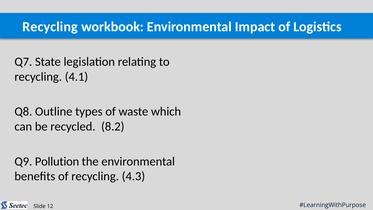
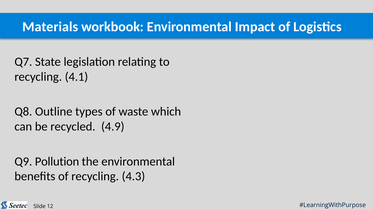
Recycling: Recycling -> Materials (50, 27)
8.2: 8.2 -> 4.9 (113, 126)
